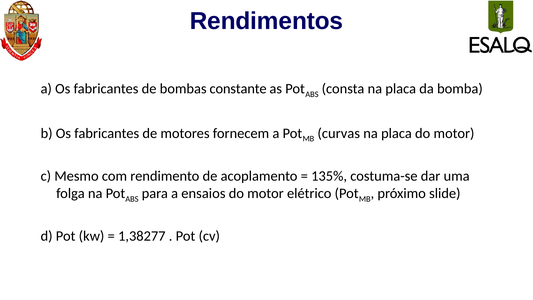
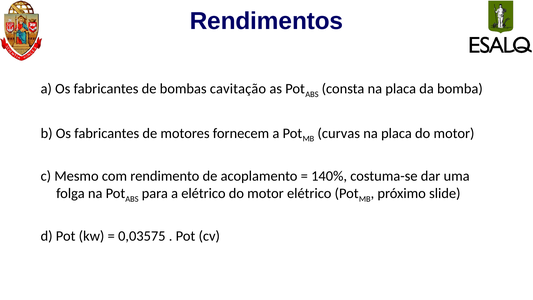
constante: constante -> cavitação (238, 89)
135%: 135% -> 140% (329, 176)
a ensaios: ensaios -> elétrico (203, 193)
1,38277: 1,38277 -> 0,03575 (142, 236)
